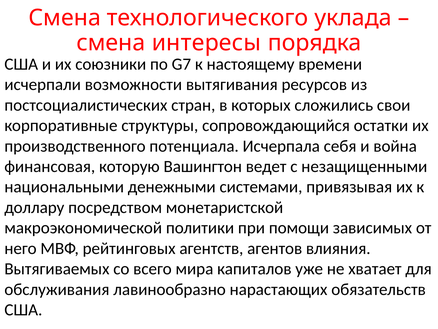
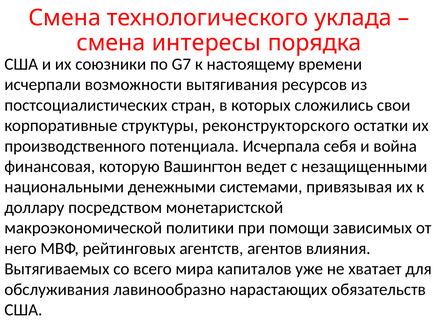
сопровождающийся: сопровождающийся -> реконструкторского (276, 125)
